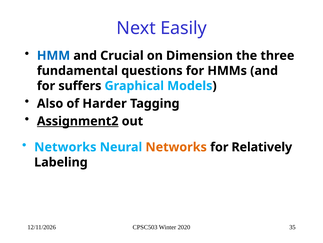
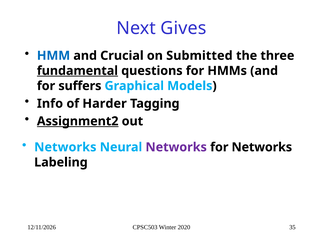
Easily: Easily -> Gives (183, 28)
Dimension: Dimension -> Submitted (199, 55)
fundamental underline: none -> present (77, 71)
Also: Also -> Info (50, 103)
Networks colour: orange -> purple (176, 147)
for Relatively: Relatively -> Networks (262, 147)
